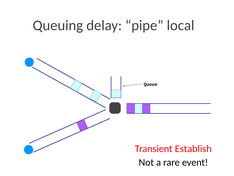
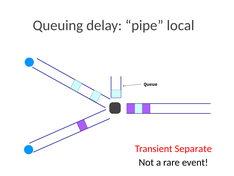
Establish: Establish -> Separate (193, 148)
